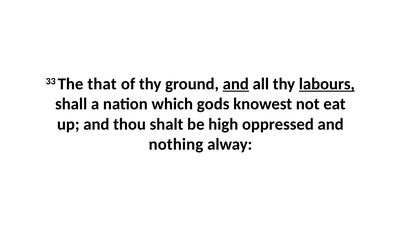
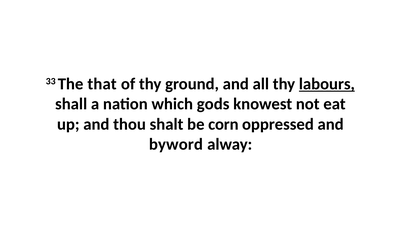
and underline: present -> none (236, 84)
high: high -> corn (223, 124)
nothing: nothing -> byword (176, 144)
